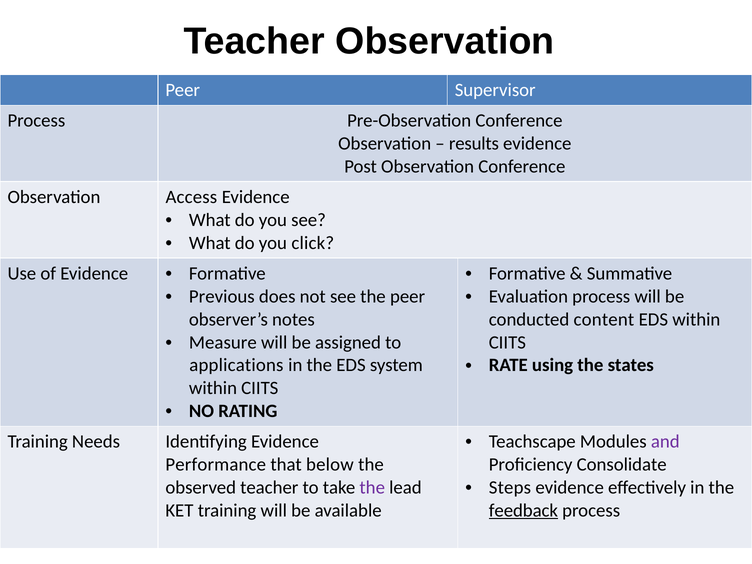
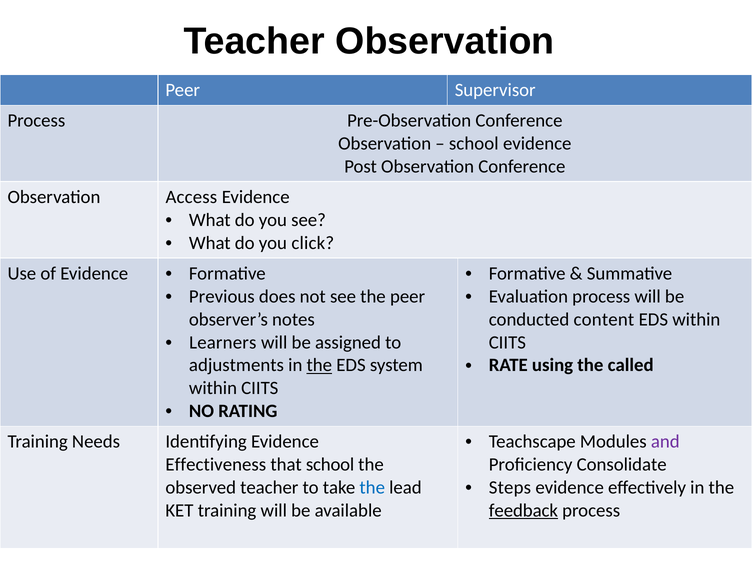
results: results -> school (474, 144)
Measure: Measure -> Learners (223, 342)
states: states -> called (631, 365)
applications: applications -> adjustments (236, 365)
the underline: none -> present (319, 365)
Performance: Performance -> Effectiveness (216, 465)
that below: below -> school (330, 465)
the colour: purple -> blue (372, 488)
